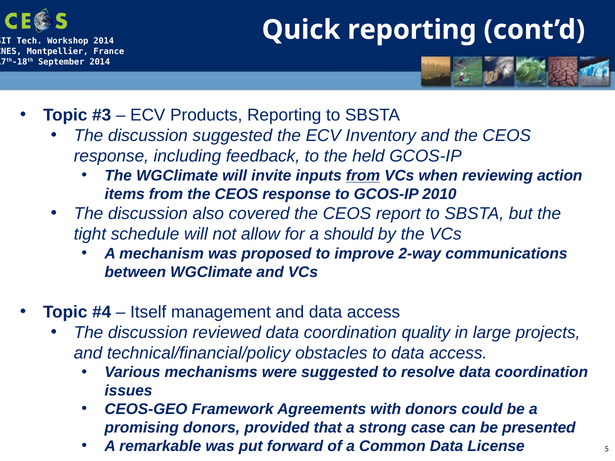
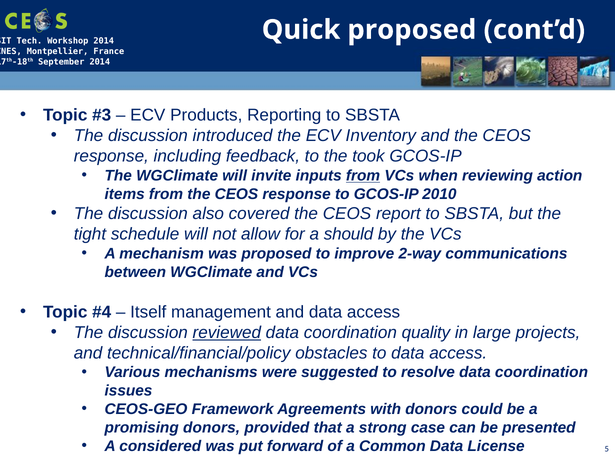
Quick reporting: reporting -> proposed (412, 30)
discussion suggested: suggested -> introduced (233, 136)
held: held -> took (368, 156)
reviewed underline: none -> present (227, 333)
remarkable: remarkable -> considered (160, 446)
